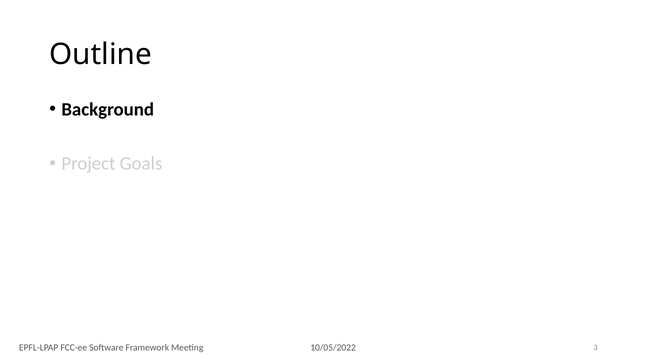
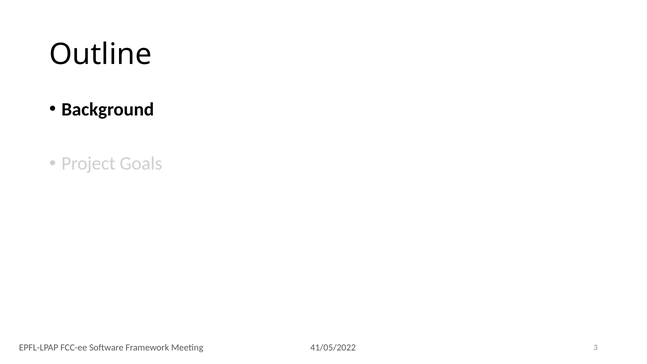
10/05/2022: 10/05/2022 -> 41/05/2022 (333, 348)
